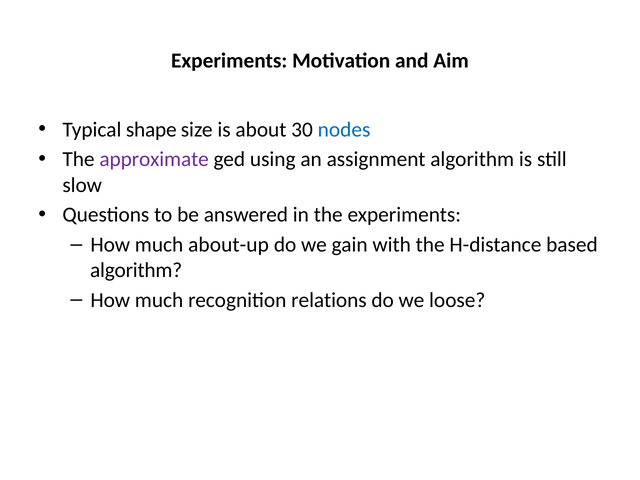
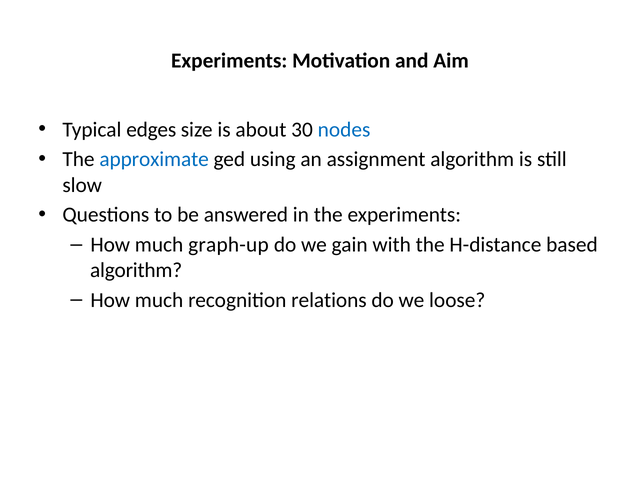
shape: shape -> edges (151, 129)
approximate colour: purple -> blue (154, 159)
about-up: about-up -> graph-up (228, 245)
